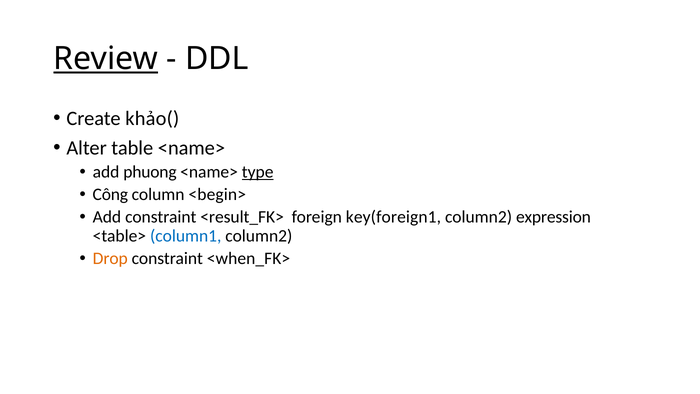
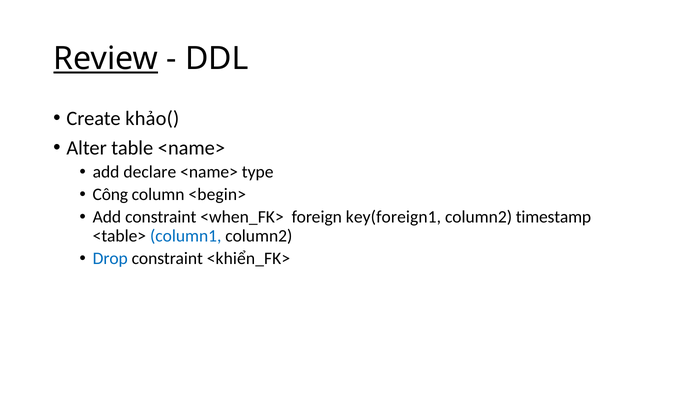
phuong: phuong -> declare (150, 172)
type underline: present -> none (258, 172)
<result_FK>: <result_FK> -> <when_FK> (242, 217)
expression: expression -> timestamp (553, 217)
Drop colour: orange -> blue (110, 258)
<when_FK>: <when_FK> -> <khiển_FK> (248, 258)
